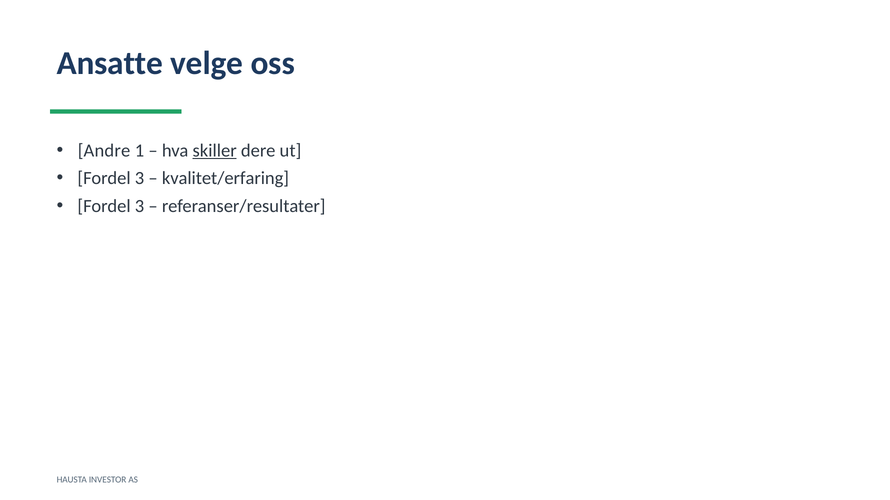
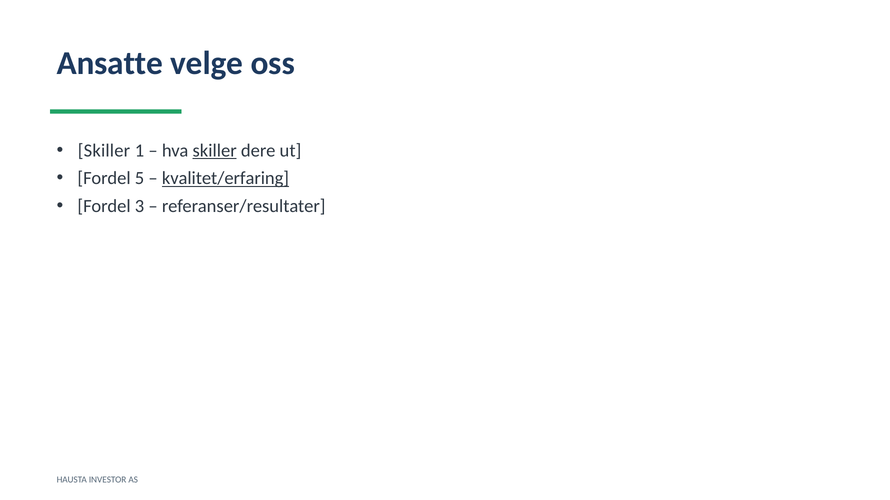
Andre: Andre -> Skiller (104, 151)
3: 3 -> 5 (140, 179)
kvalitet/erfaring underline: none -> present (225, 179)
